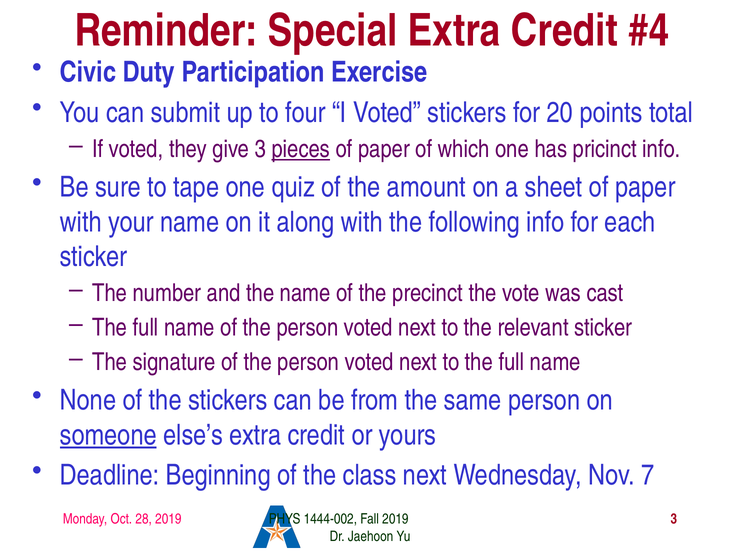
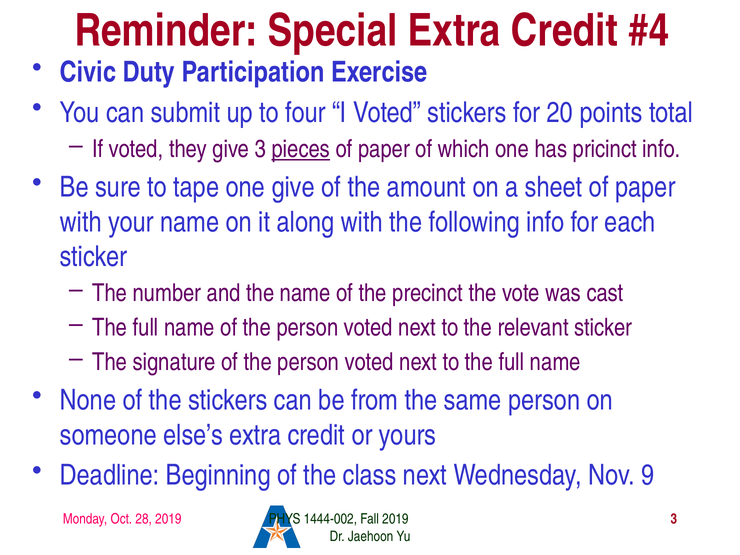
one quiz: quiz -> give (293, 187)
someone underline: present -> none (108, 435)
7: 7 -> 9 (648, 475)
